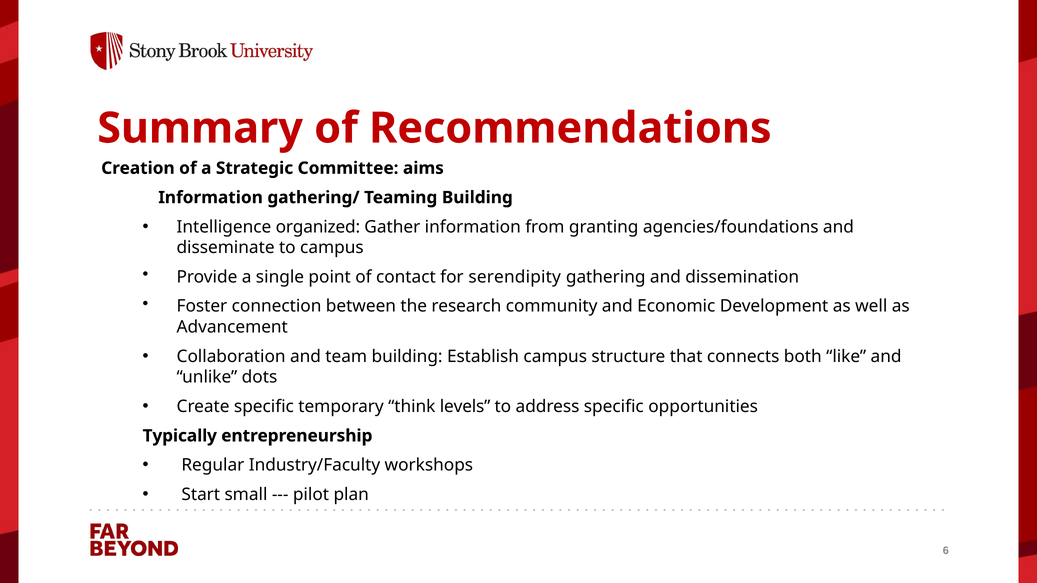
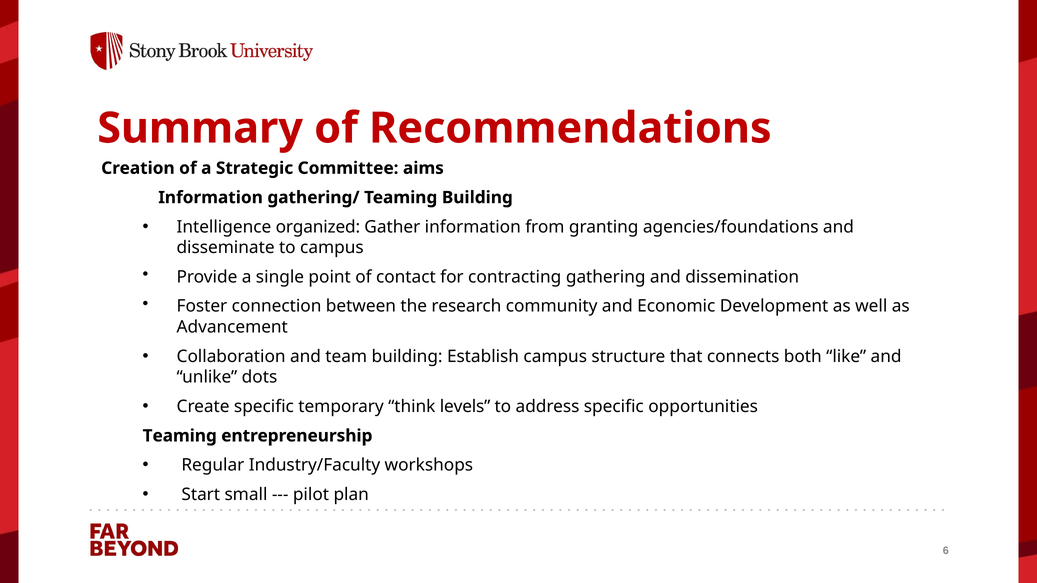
serendipity: serendipity -> contracting (515, 277)
Typically: Typically -> Teaming (180, 436)
